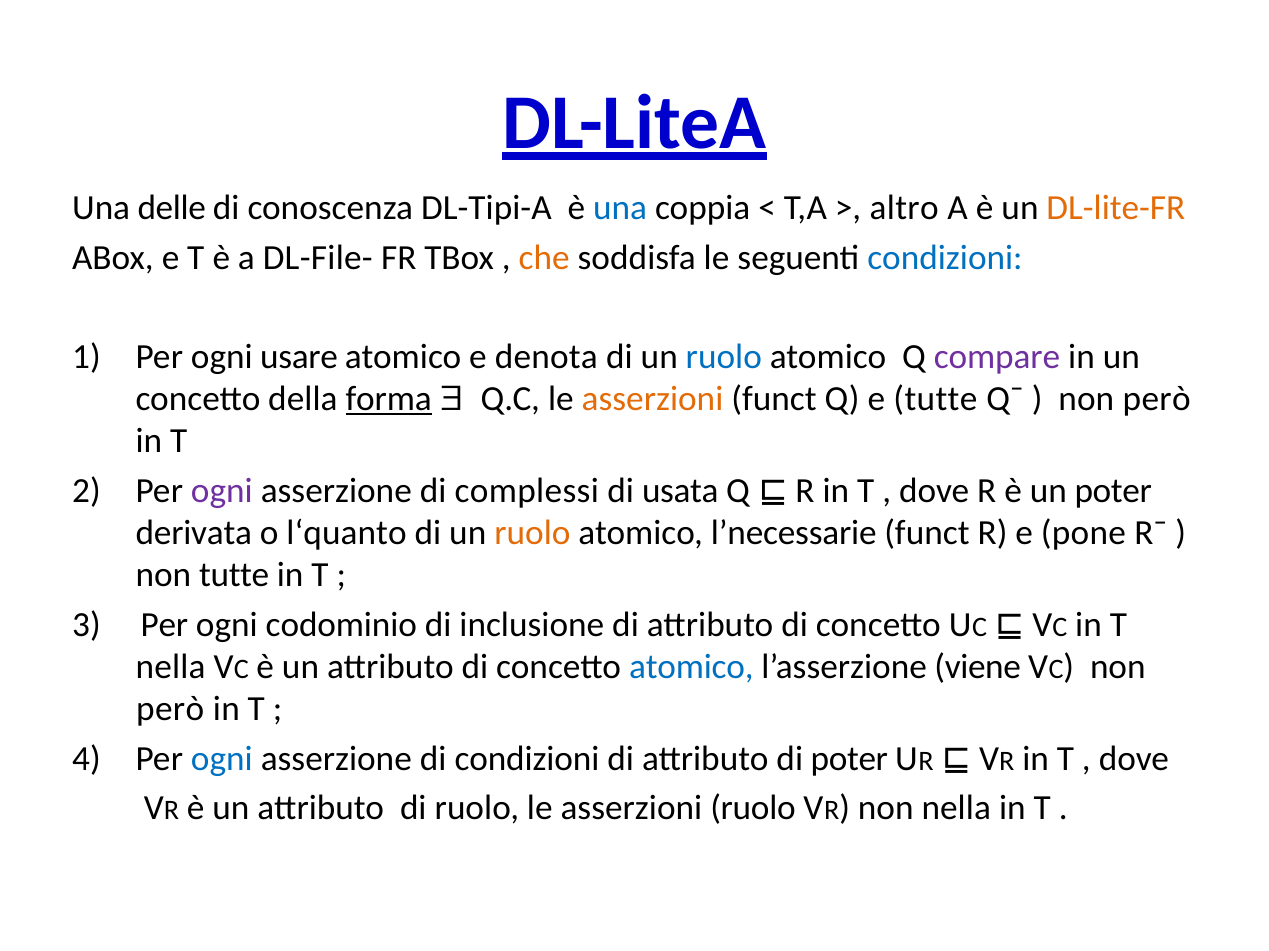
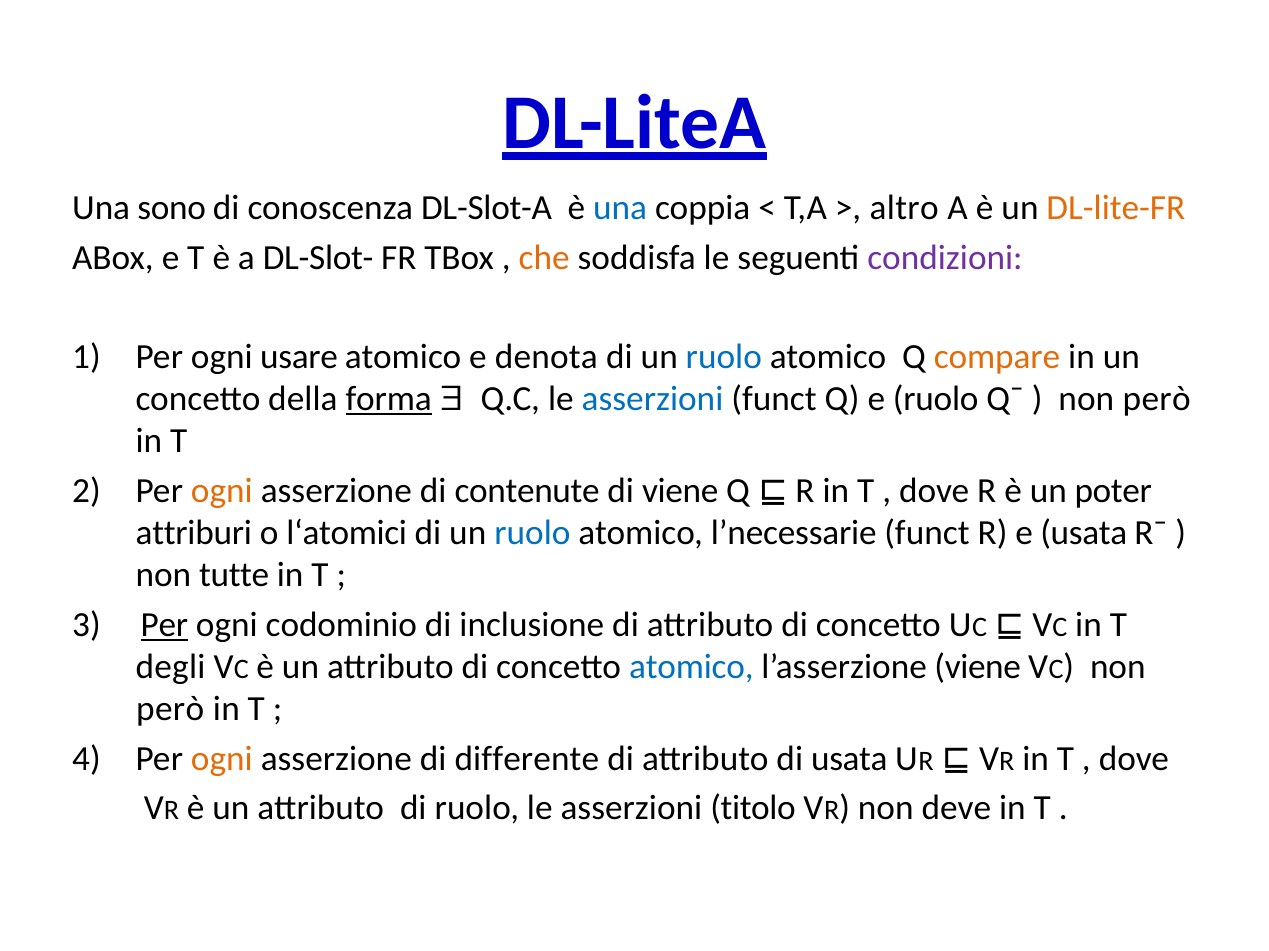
delle: delle -> sono (172, 208)
DL-Tipi-A: DL-Tipi-A -> DL-Slot-A (487, 208)
DL-File-: DL-File- -> DL-Slot- (318, 258)
condizioni colour: blue -> purple (945, 258)
compare colour: purple -> orange (997, 357)
asserzioni colour: orange -> blue (653, 399)
e tutte: tutte -> ruolo (936, 399)
ogni colour: purple -> orange (222, 491)
complessi: complessi -> contenute (527, 491)
di usata: usata -> viene (680, 491)
derivata: derivata -> attriburi (194, 533)
l‘quanto: l‘quanto -> l‘atomici (347, 533)
ruolo colour: orange -> blue (532, 533)
e pone: pone -> usata (1084, 533)
Per underline: none -> present (164, 625)
nella: nella -> degli (171, 667)
ogni colour: blue -> orange (222, 759)
di condizioni: condizioni -> differente (527, 759)
di poter: poter -> usata (849, 759)
asserzioni ruolo: ruolo -> titolo (753, 809)
non nella: nella -> deve (956, 809)
